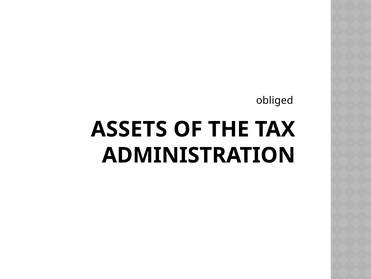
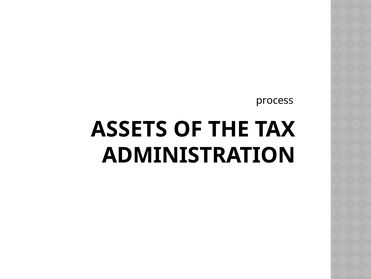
obliged: obliged -> process (275, 100)
